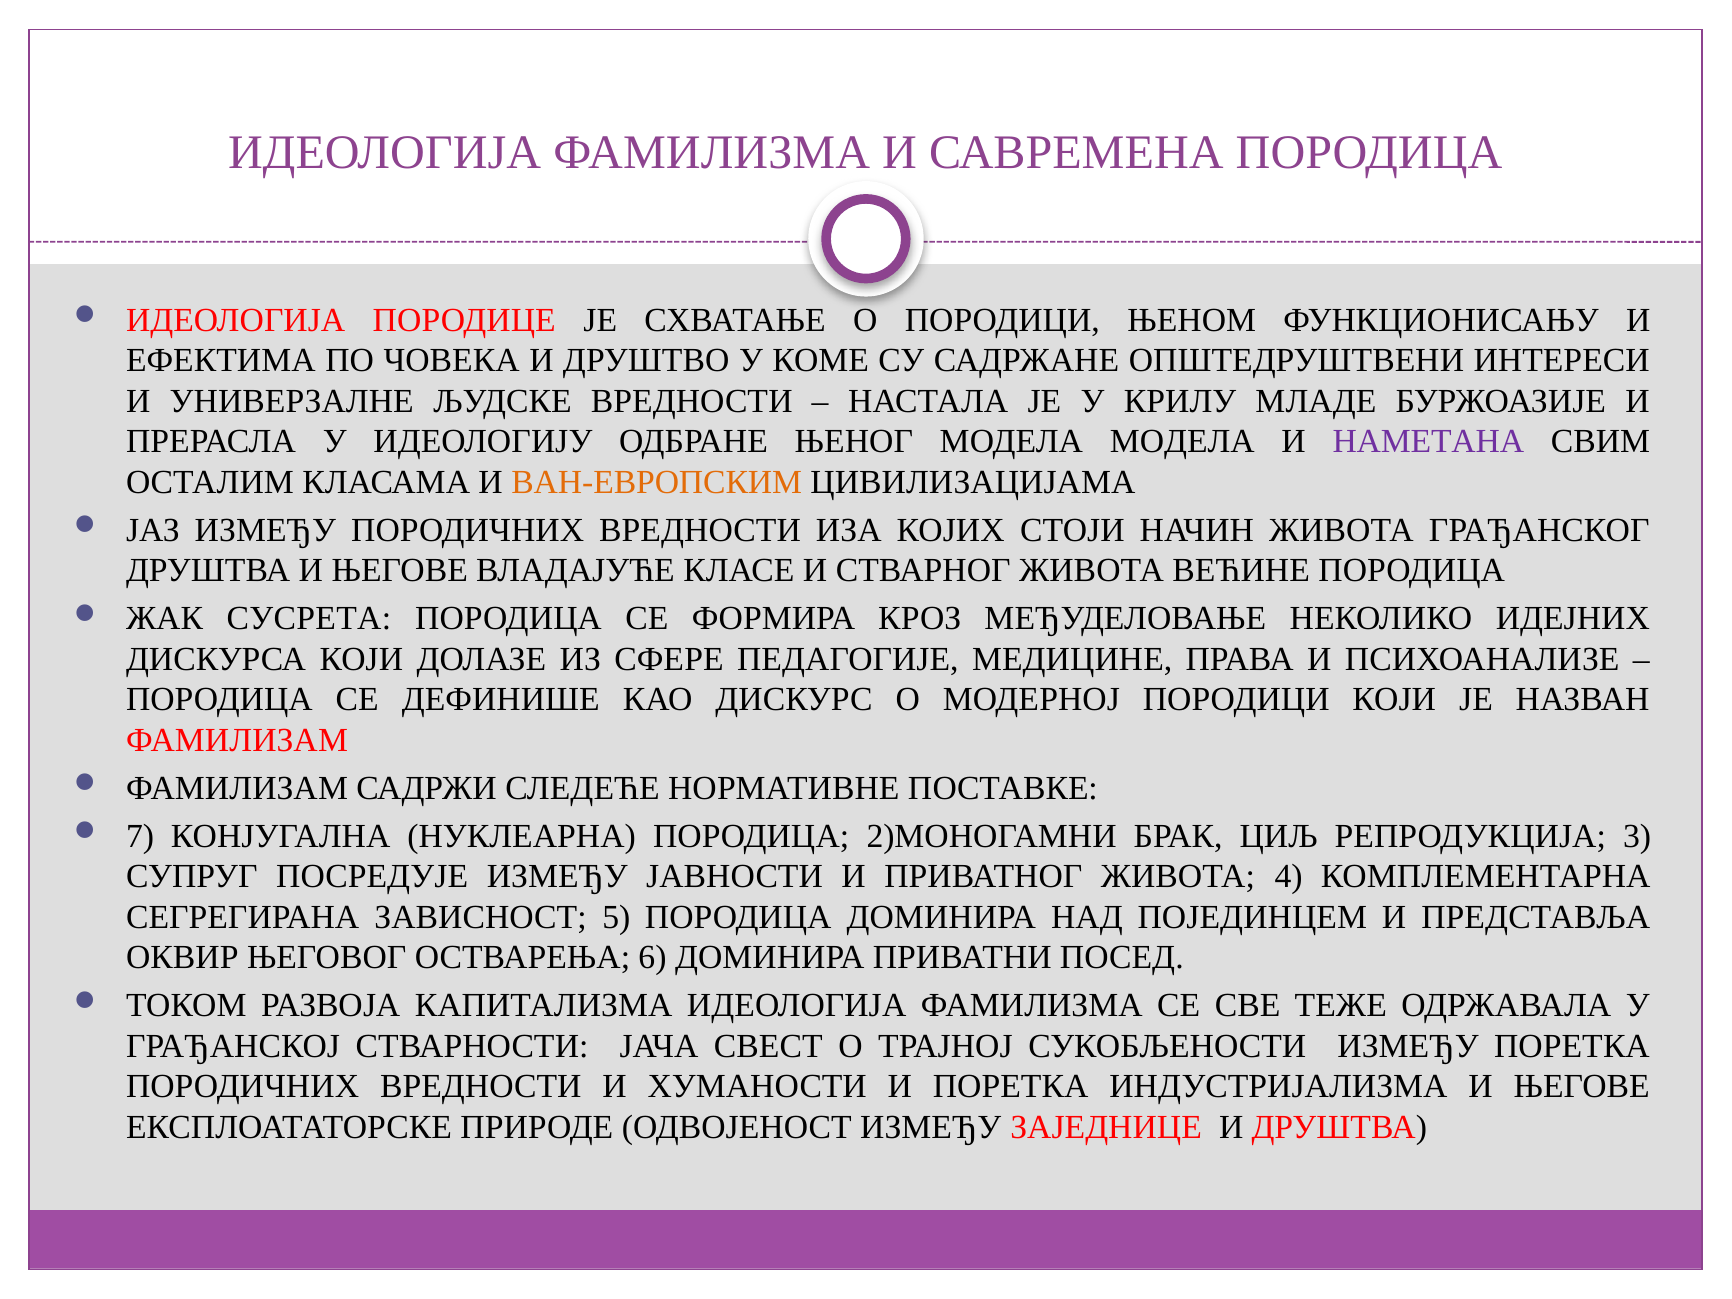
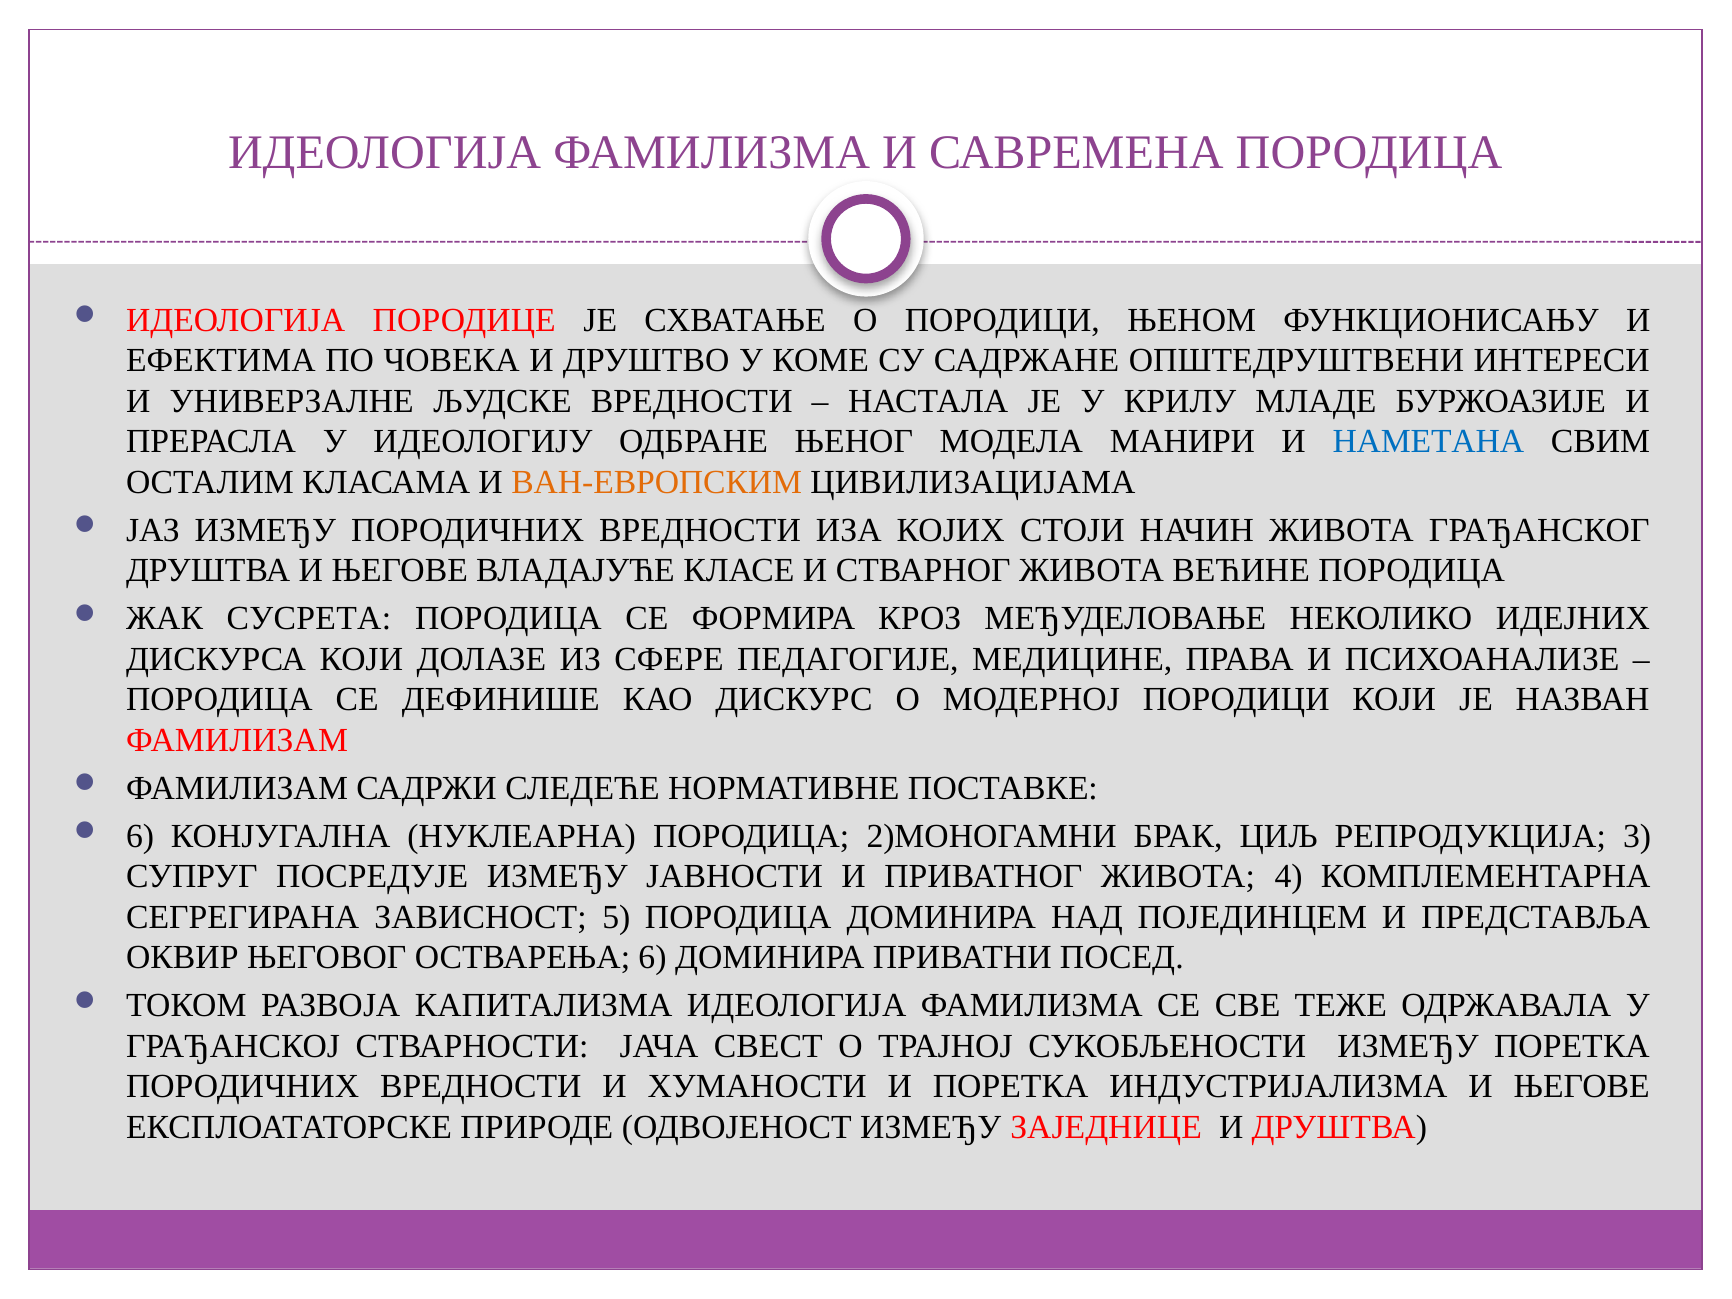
МОДЕЛА МОДЕЛА: МОДЕЛА -> МАНИРИ (1182, 442)
НАМЕТАНА colour: purple -> blue (1428, 442)
7: 7 -> 6 (140, 836)
